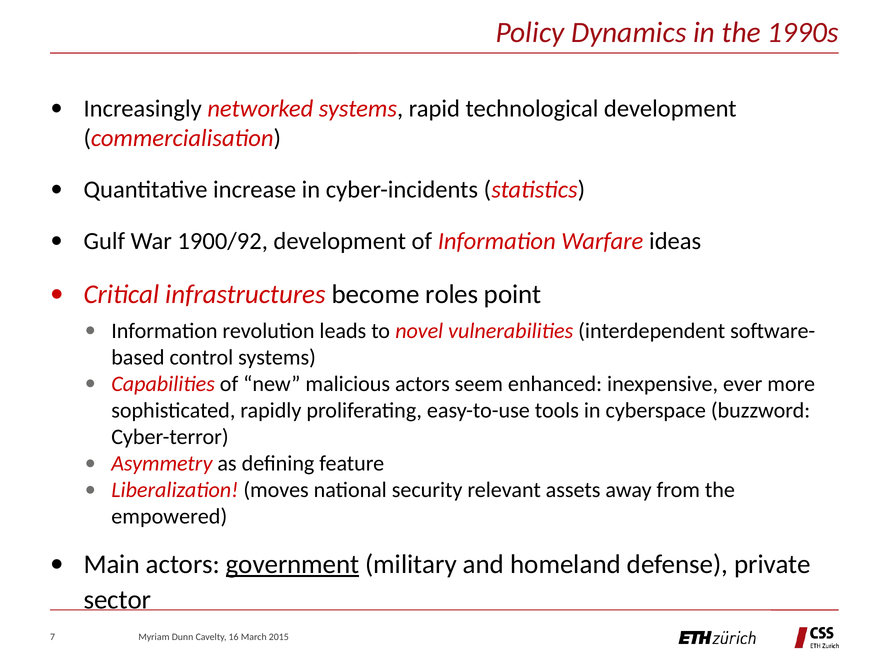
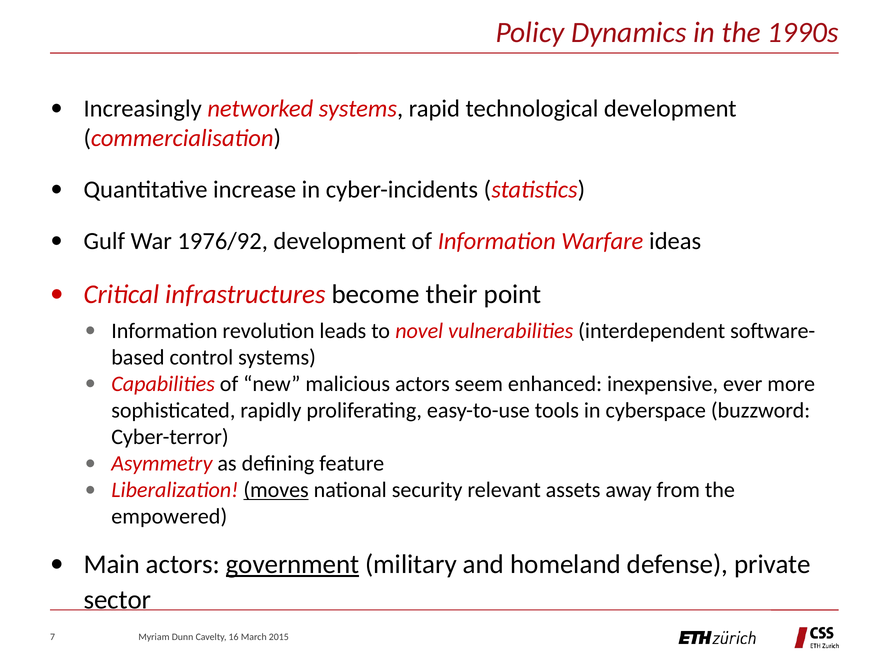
1900/92: 1900/92 -> 1976/92 (223, 241)
roles: roles -> their (452, 294)
moves underline: none -> present (276, 490)
